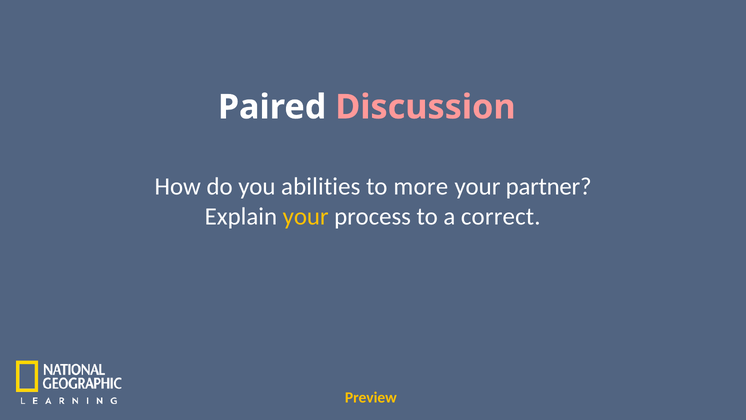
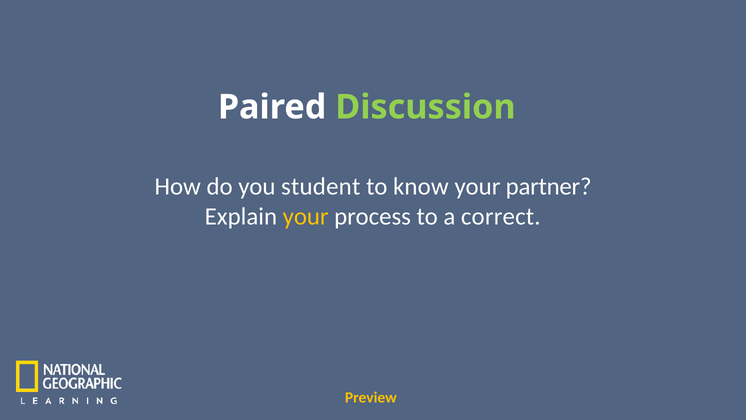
Discussion colour: pink -> light green (425, 107)
abilities: abilities -> student (321, 187)
more: more -> know (421, 187)
